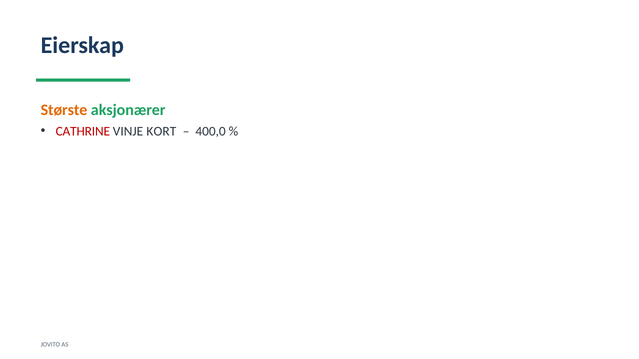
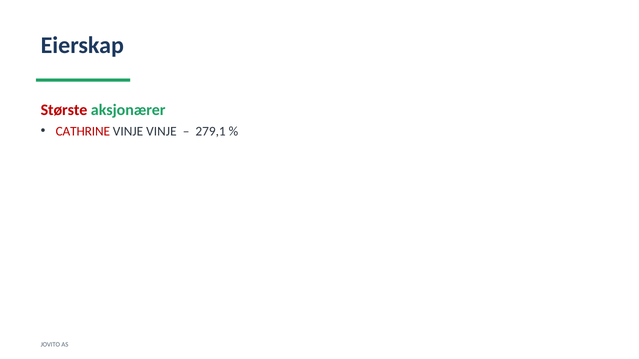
Største colour: orange -> red (64, 110)
VINJE KORT: KORT -> VINJE (161, 131)
400,0: 400,0 -> 279,1 (211, 131)
